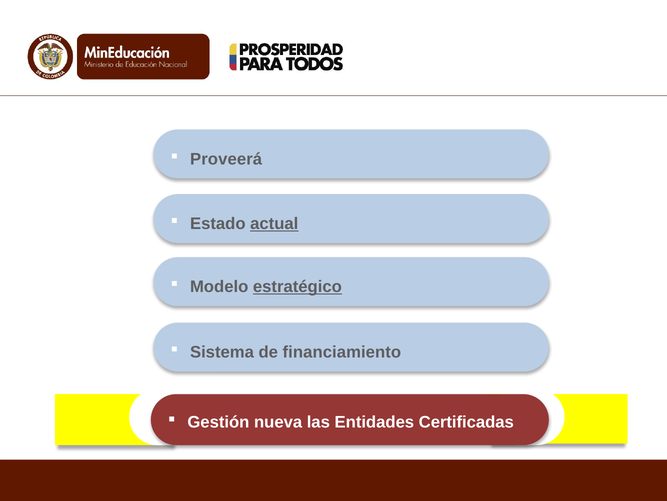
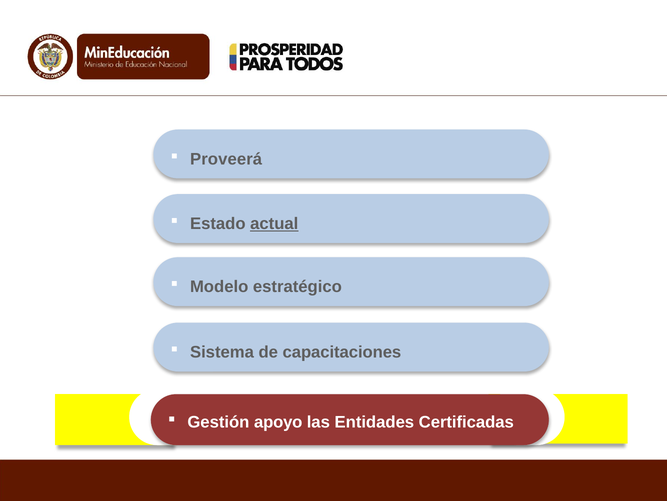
estratégico underline: present -> none (297, 287)
financiamiento: financiamiento -> capacitaciones (342, 352)
nueva: nueva -> apoyo (278, 422)
